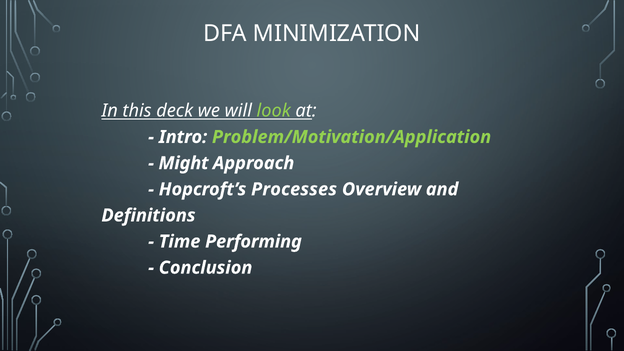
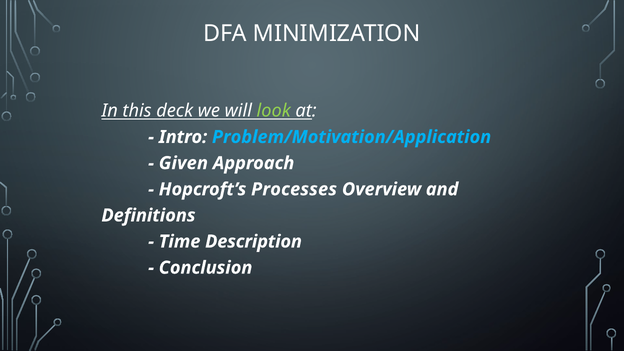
Problem/Motivation/Application colour: light green -> light blue (352, 137)
Might: Might -> Given (183, 163)
Performing: Performing -> Description (254, 242)
